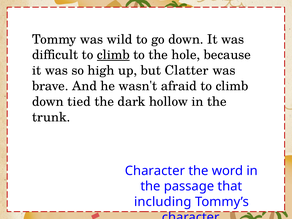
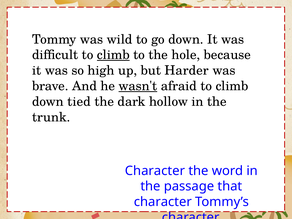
Clatter: Clatter -> Harder (187, 70)
wasn't underline: none -> present (138, 86)
including: including -> character (163, 202)
